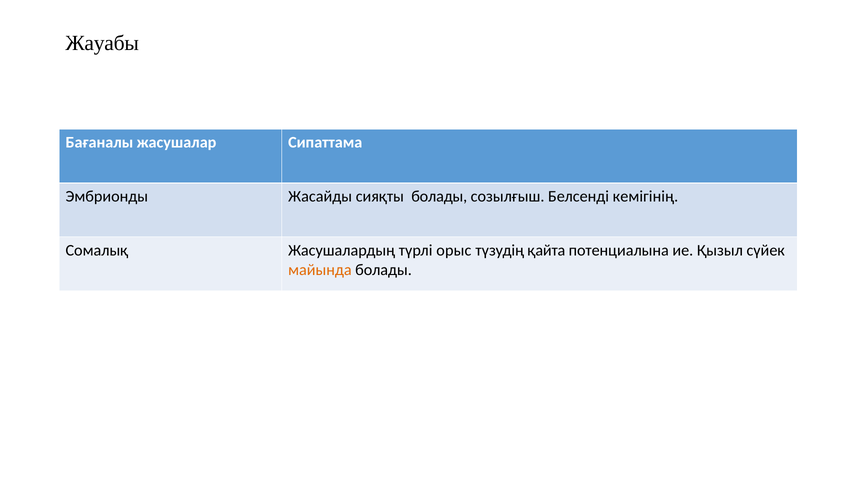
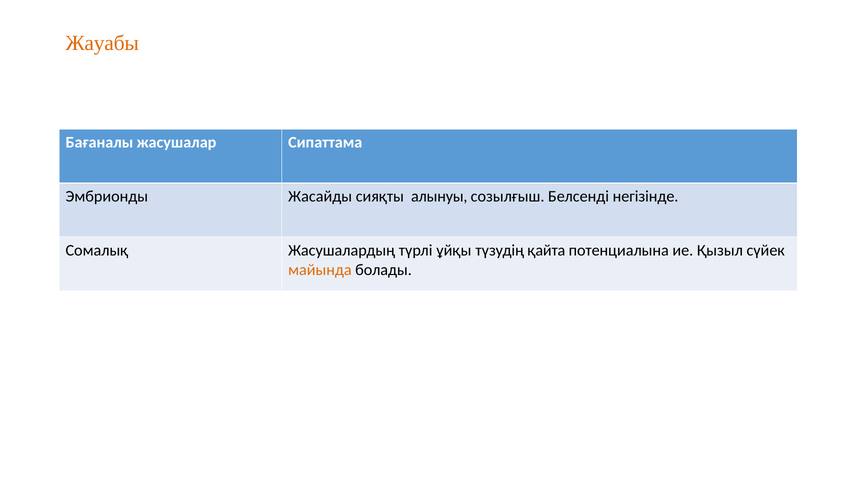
Жауабы colour: black -> orange (102, 43)
сияқты болады: болады -> алынуы (439, 196)
кемігінің: кемігінің -> негізінде (646, 196)
орыс: орыс -> ұйқы (454, 250)
